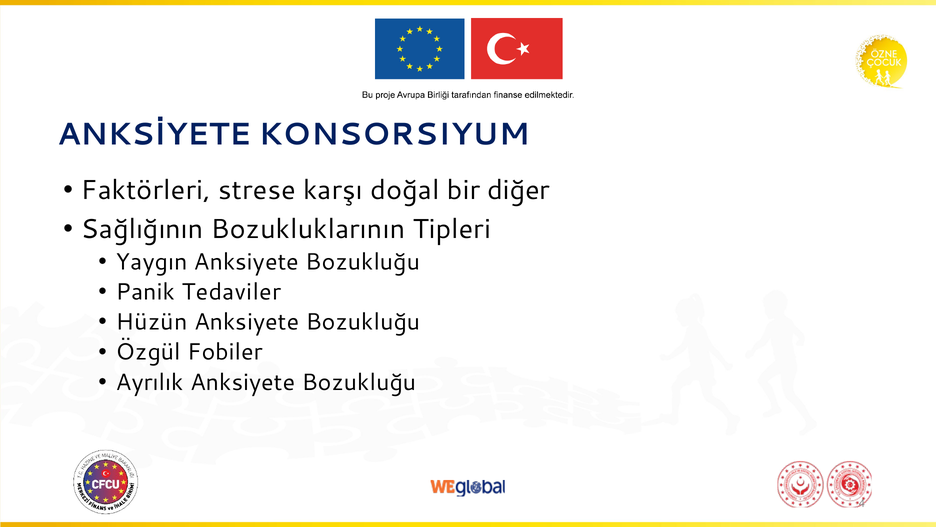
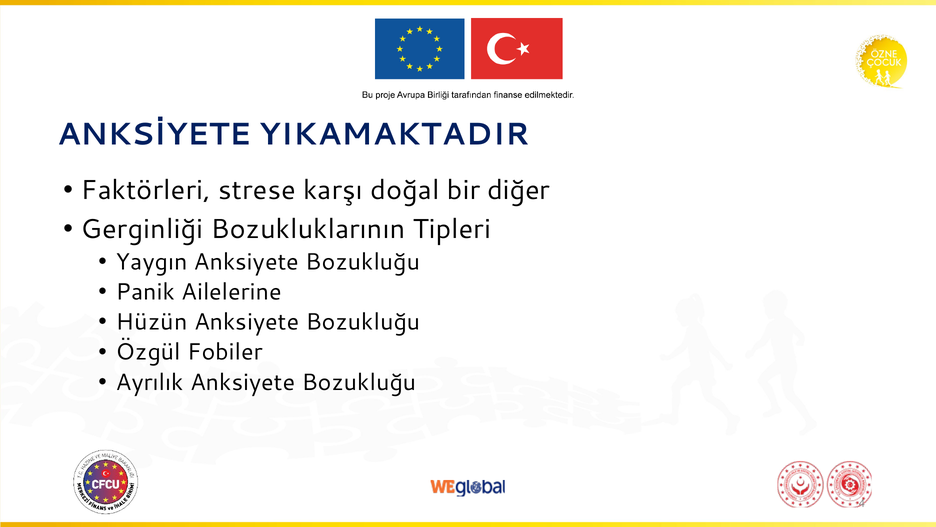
KONSORSIYUM: KONSORSIYUM -> YIKAMAKTADIR (394, 134)
Sağlığının: Sağlığının -> Gerginliği (142, 229)
Tedaviler: Tedaviler -> Ailelerine (232, 292)
